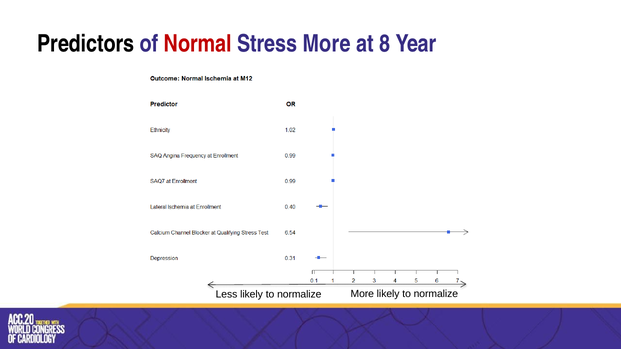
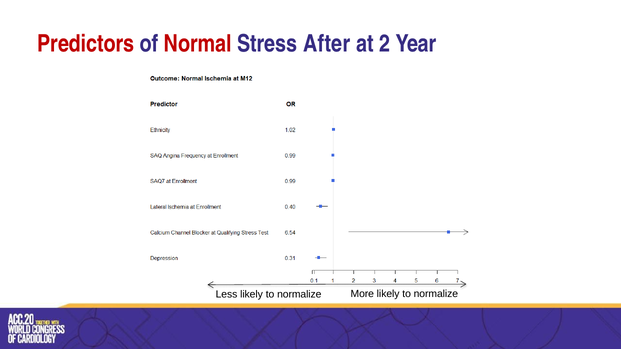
Predictors colour: black -> red (86, 44)
Stress More: More -> After (327, 44)
8: 8 -> 2 (385, 44)
